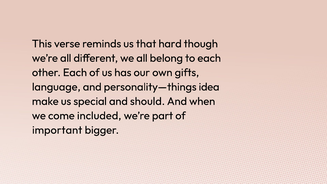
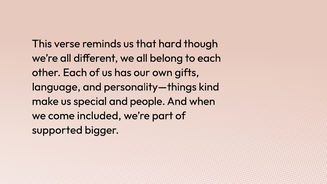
idea: idea -> kind (209, 87)
should: should -> people (148, 101)
important: important -> supported (57, 130)
